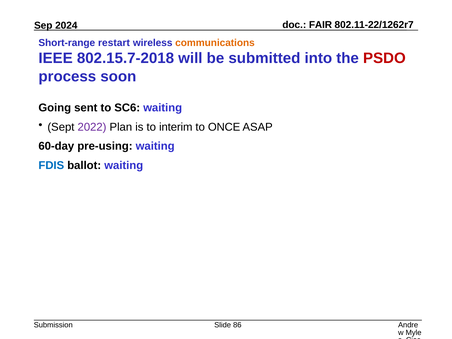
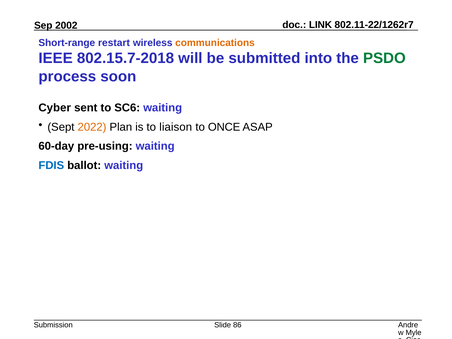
FAIR: FAIR -> LINK (320, 25)
2024: 2024 -> 2002 (66, 26)
PSDO colour: red -> green (384, 58)
Going: Going -> Cyber (55, 108)
2022 colour: purple -> orange (92, 127)
interim: interim -> liaison (176, 127)
